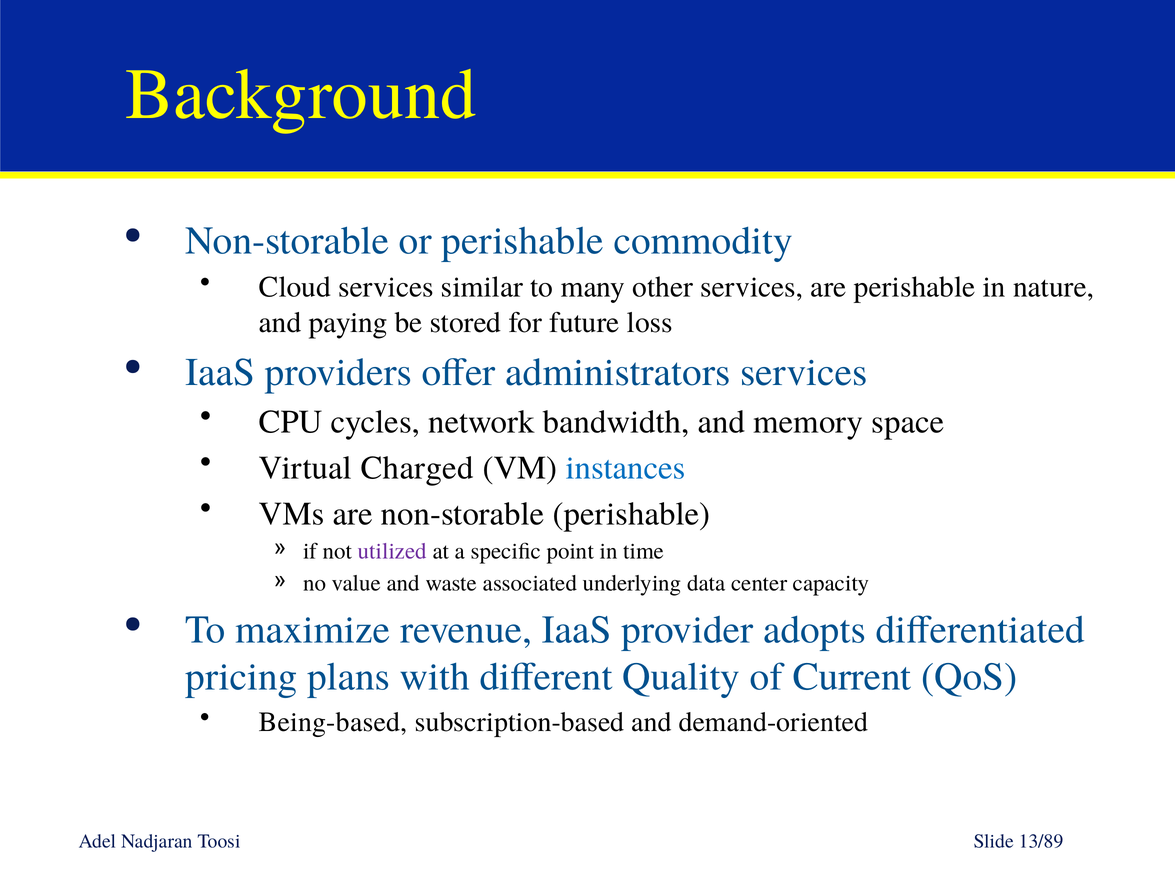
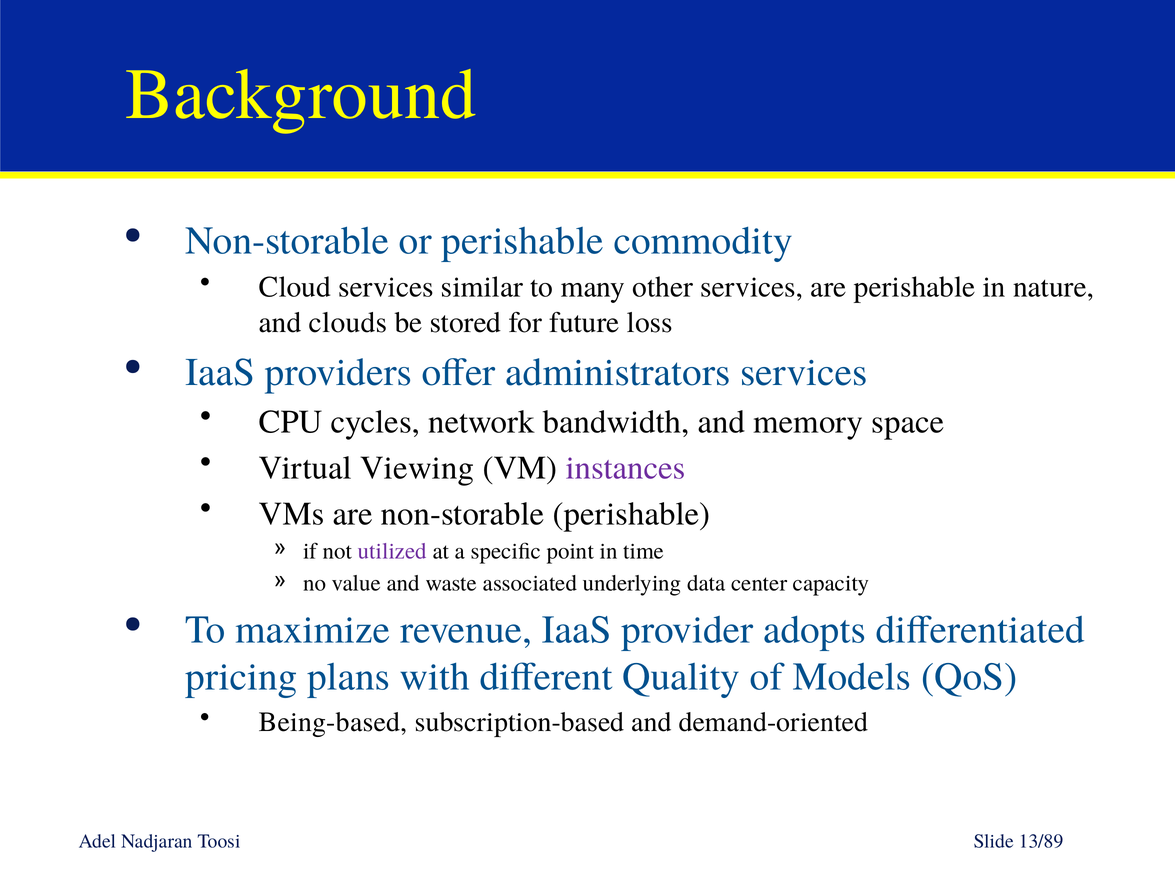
paying: paying -> clouds (348, 323)
Charged: Charged -> Viewing (417, 468)
instances colour: blue -> purple (626, 468)
Current: Current -> Models (852, 677)
